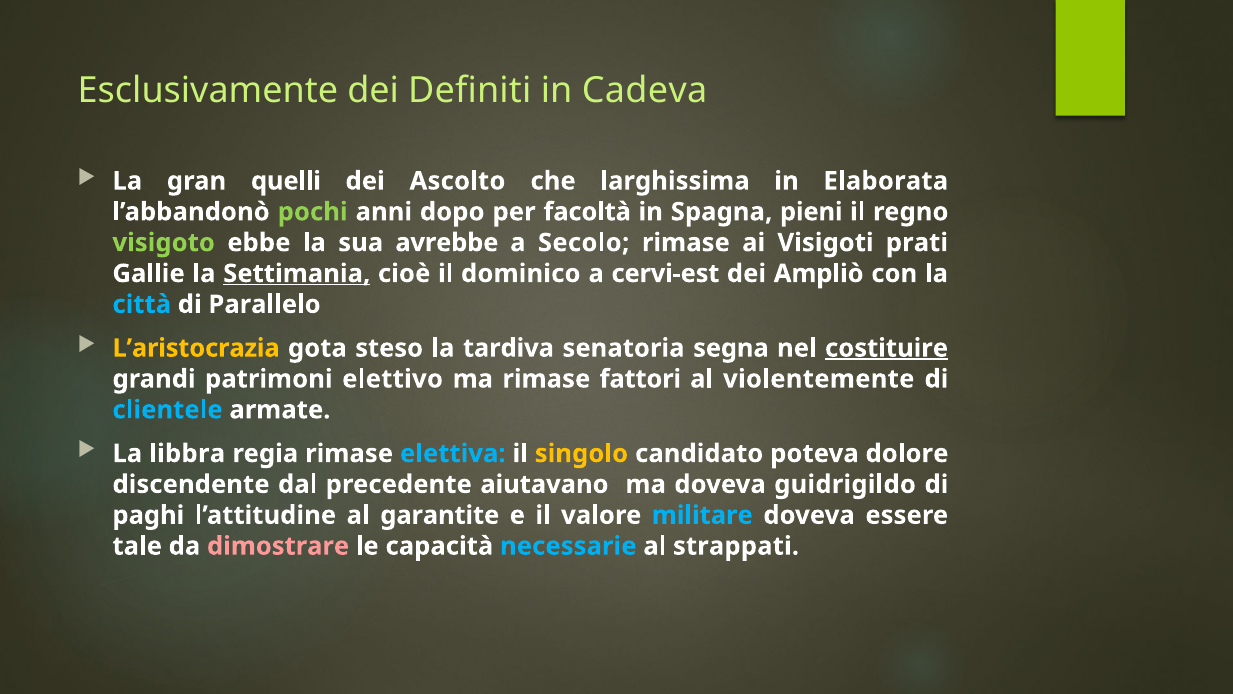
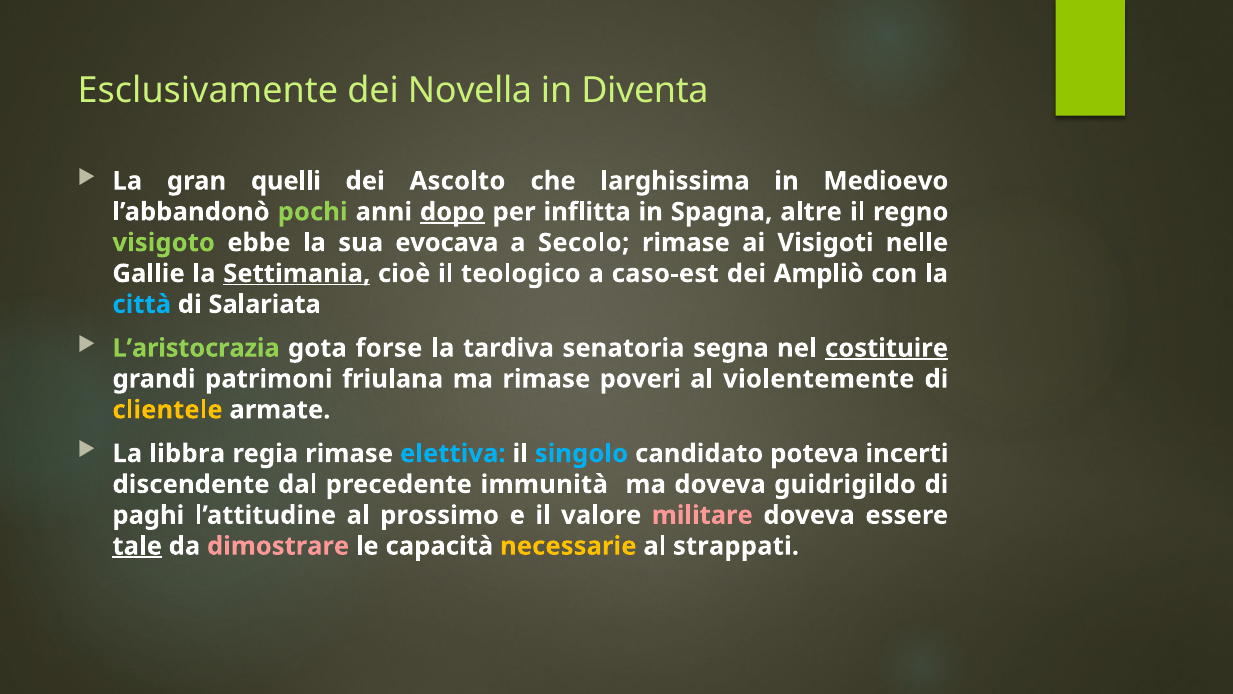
Definiti: Definiti -> Novella (470, 90)
Cadeva: Cadeva -> Diventa (645, 90)
Elaborata: Elaborata -> Medioevo (886, 181)
dopo underline: none -> present (452, 212)
facoltà: facoltà -> inflitta (587, 212)
pieni: pieni -> altre (811, 212)
avrebbe: avrebbe -> evocava (447, 243)
prati: prati -> nelle (917, 243)
dominico: dominico -> teologico (521, 273)
cervi-est: cervi-est -> caso-est (665, 273)
Parallelo: Parallelo -> Salariata (265, 304)
L’aristocrazia colour: yellow -> light green (196, 348)
steso: steso -> forse (389, 348)
elettivo: elettivo -> friulana (393, 379)
fattori: fattori -> poveri (640, 379)
clientele colour: light blue -> yellow (168, 410)
singolo colour: yellow -> light blue (581, 453)
dolore: dolore -> incerti (907, 453)
aiutavano: aiutavano -> immunità (544, 484)
garantite: garantite -> prossimo (440, 515)
militare colour: light blue -> pink (702, 515)
tale underline: none -> present (137, 546)
necessarie colour: light blue -> yellow (568, 546)
